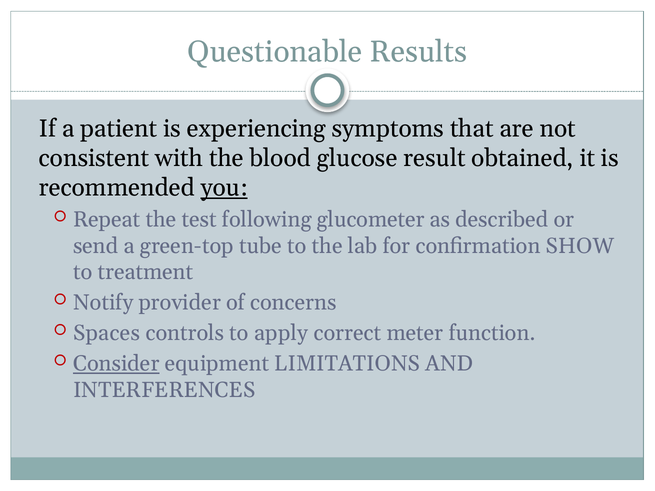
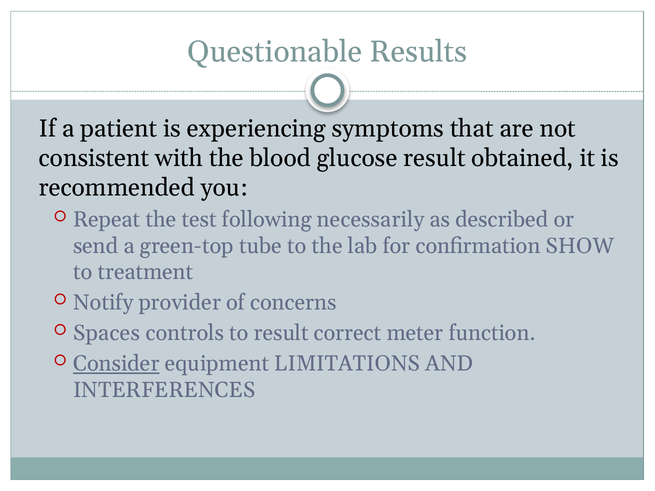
you underline: present -> none (224, 188)
glucometer: glucometer -> necessarily (371, 220)
to apply: apply -> result (281, 333)
